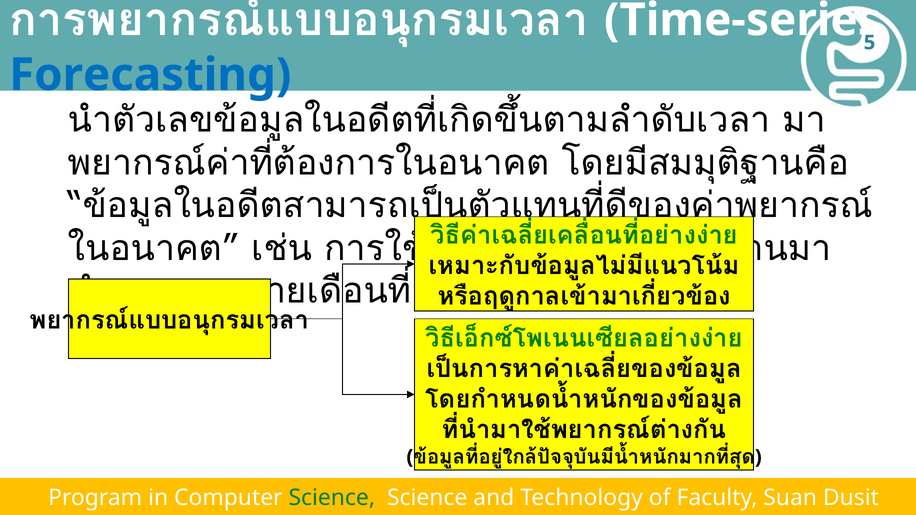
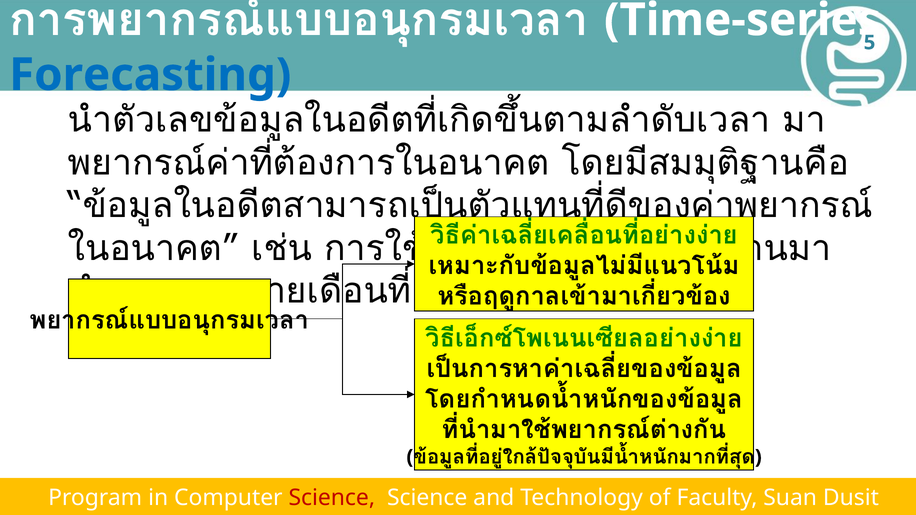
Science colour: green -> red (332, 498)
